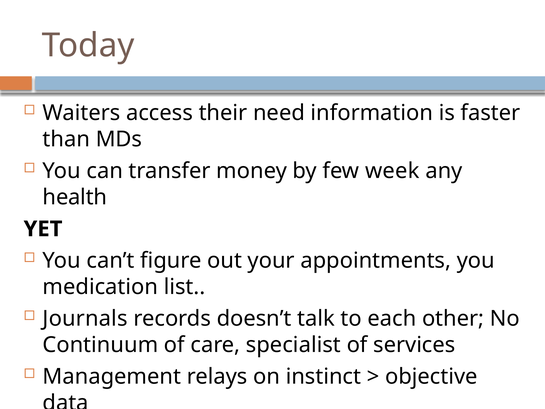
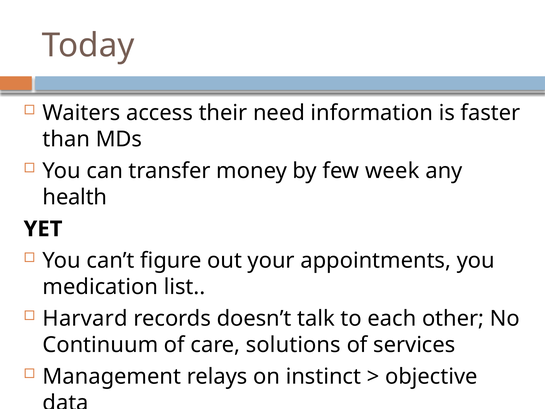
Journals: Journals -> Harvard (85, 318)
specialist: specialist -> solutions (293, 345)
